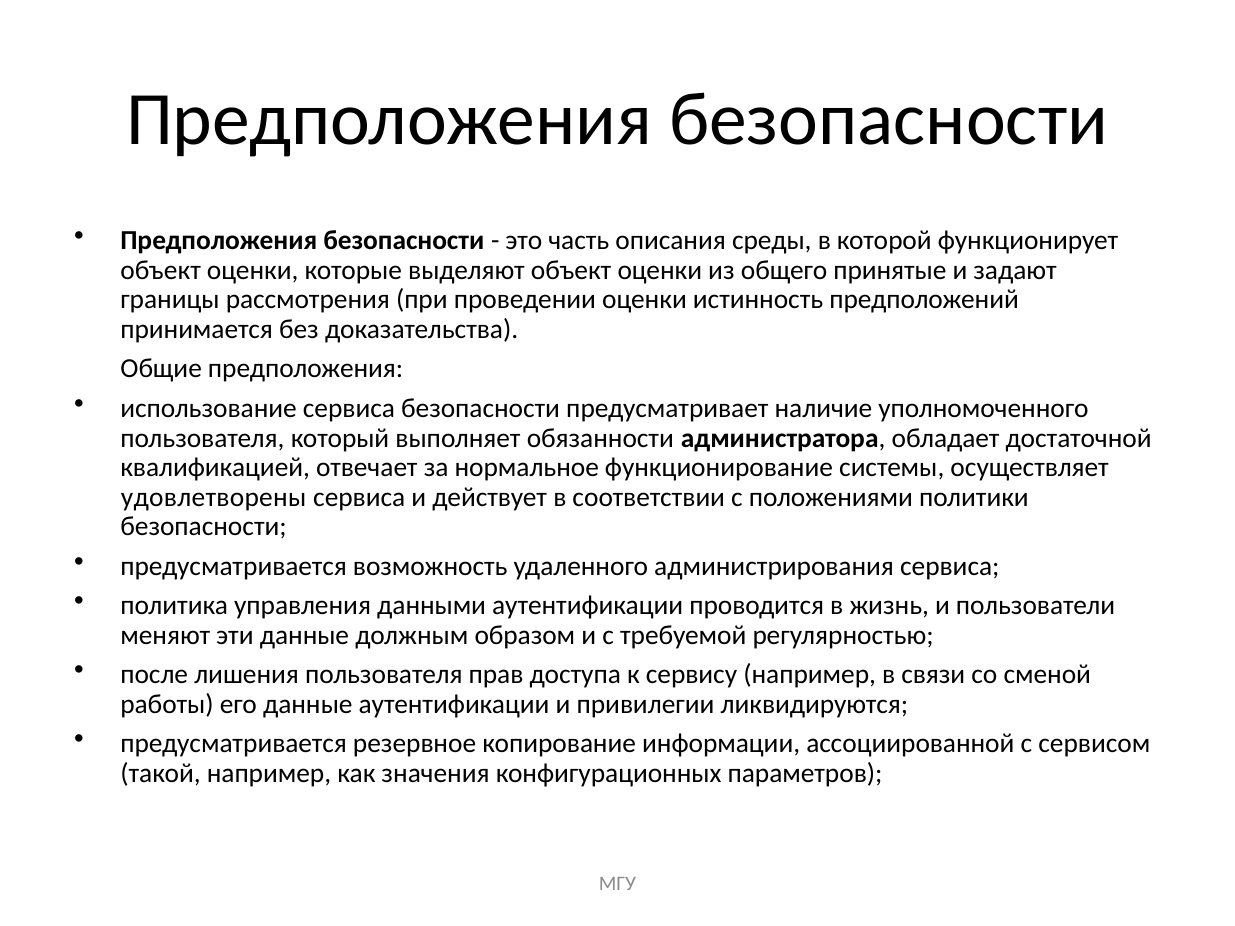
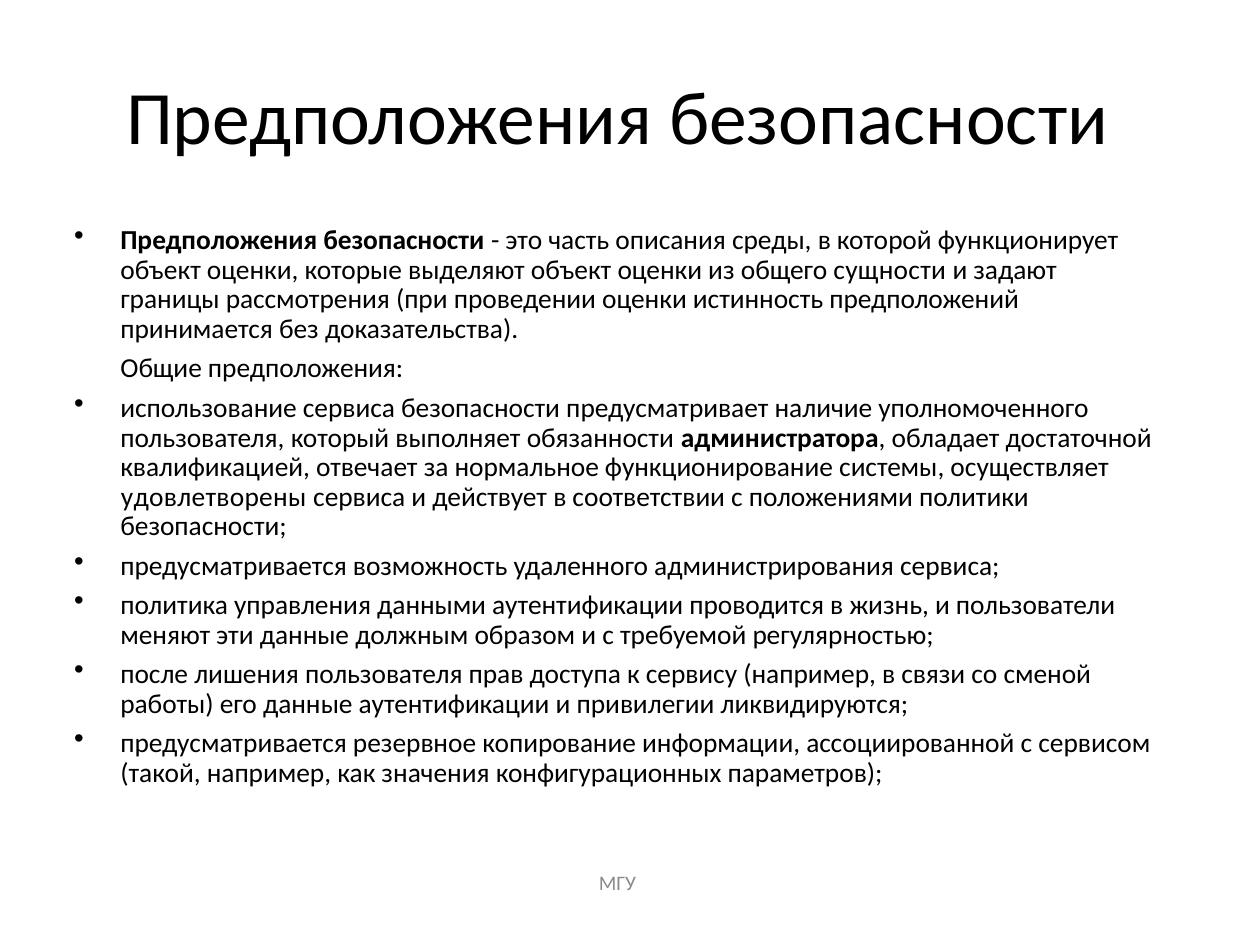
принятые: принятые -> сущности (890, 270)
